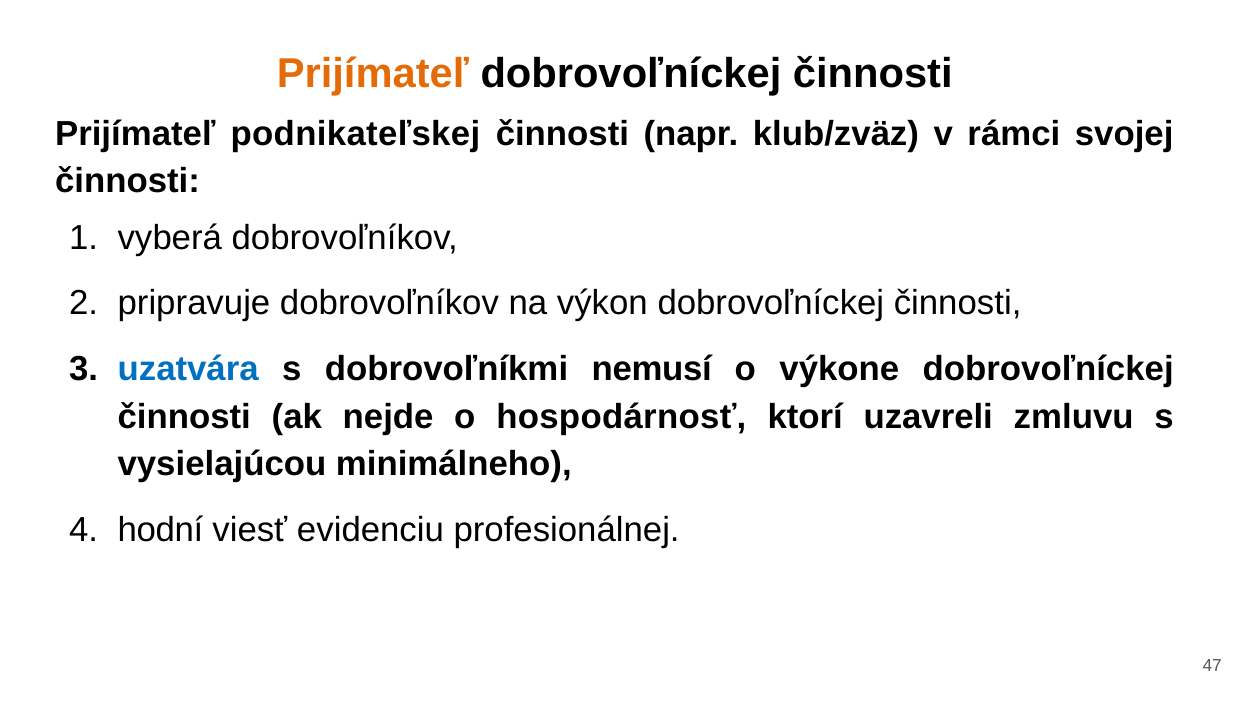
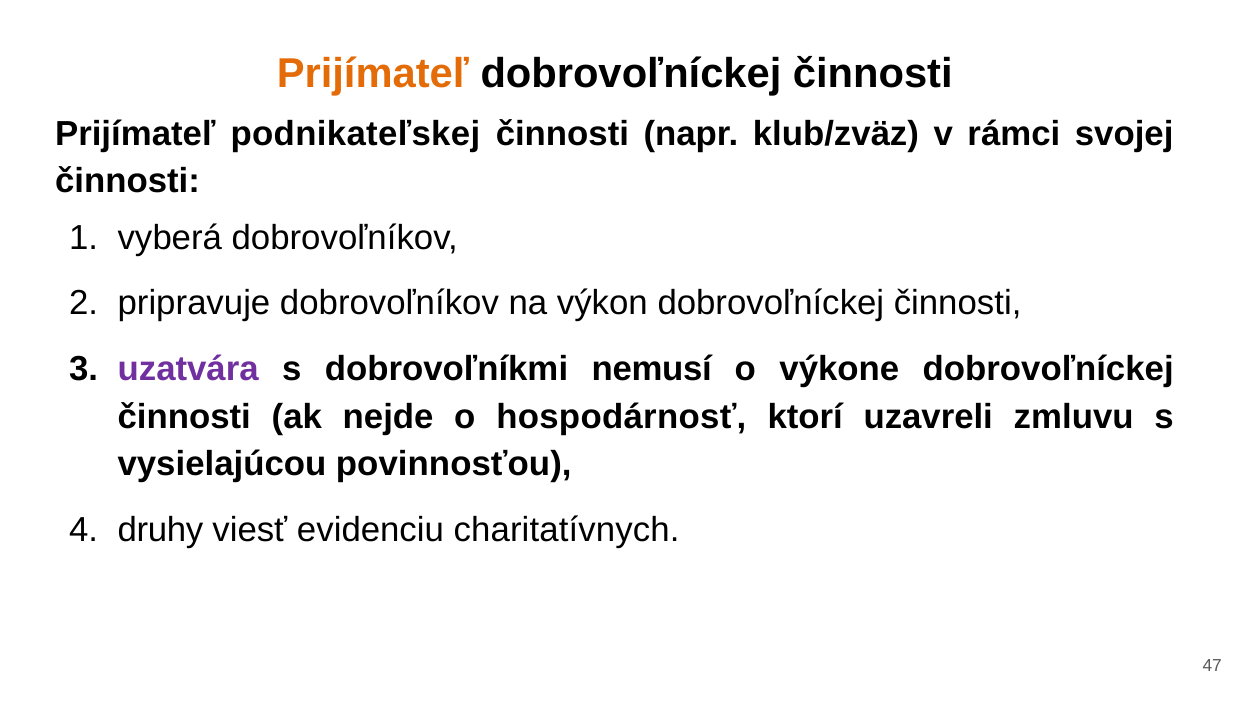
uzatvára colour: blue -> purple (188, 369)
minimálneho: minimálneho -> povinnosťou (454, 465)
hodní: hodní -> druhy (160, 530)
profesionálnej: profesionálnej -> charitatívnych (567, 530)
